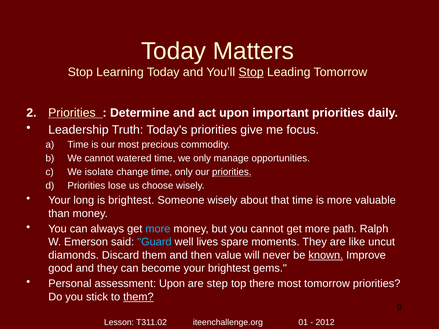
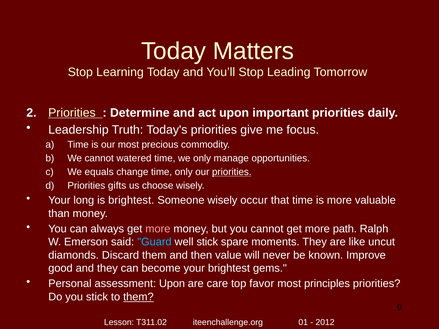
Stop underline: present -> none (251, 72)
isolate: isolate -> equals (99, 172)
lose: lose -> gifts (117, 186)
about: about -> occur (254, 201)
more colour: light blue -> pink (158, 229)
well lives: lives -> stick (207, 242)
known underline: present -> none (326, 255)
step: step -> care (217, 284)
there: there -> favor (262, 284)
most tomorrow: tomorrow -> principles (327, 284)
